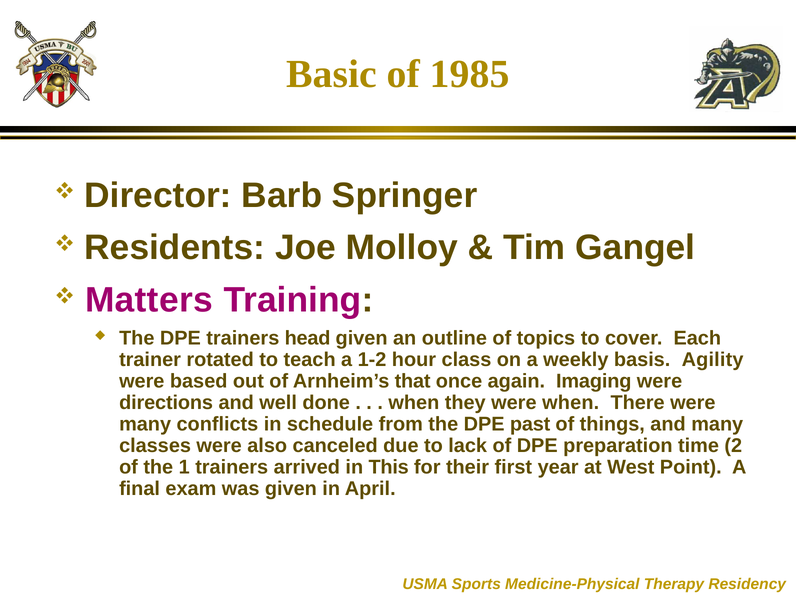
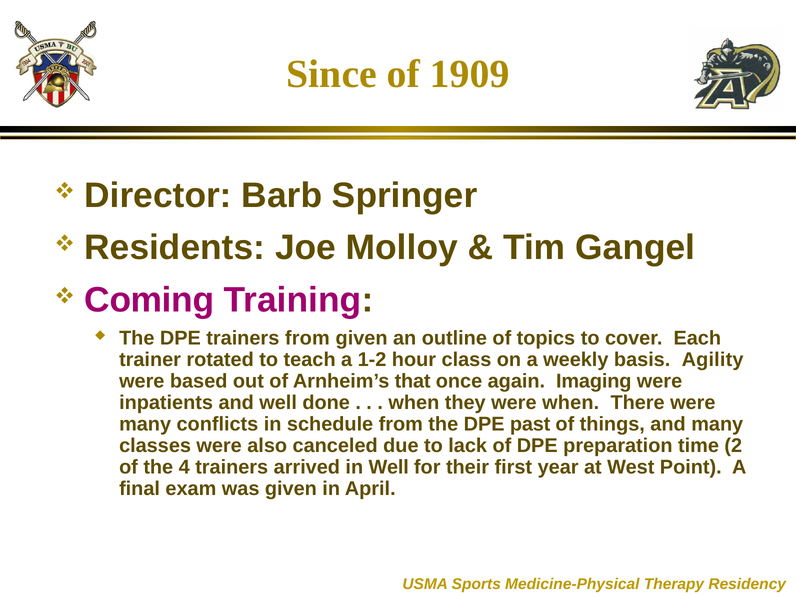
Basic: Basic -> Since (332, 74)
1985: 1985 -> 1909 (470, 74)
Matters: Matters -> Coming (149, 300)
trainers head: head -> from (307, 338)
directions: directions -> inpatients (166, 403)
1: 1 -> 4 (184, 467)
in This: This -> Well (389, 467)
